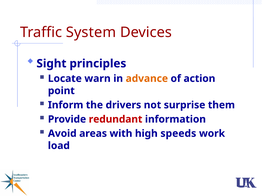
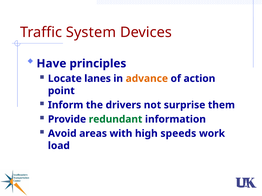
Sight: Sight -> Have (51, 64)
warn: warn -> lanes (98, 79)
redundant colour: red -> green (116, 120)
